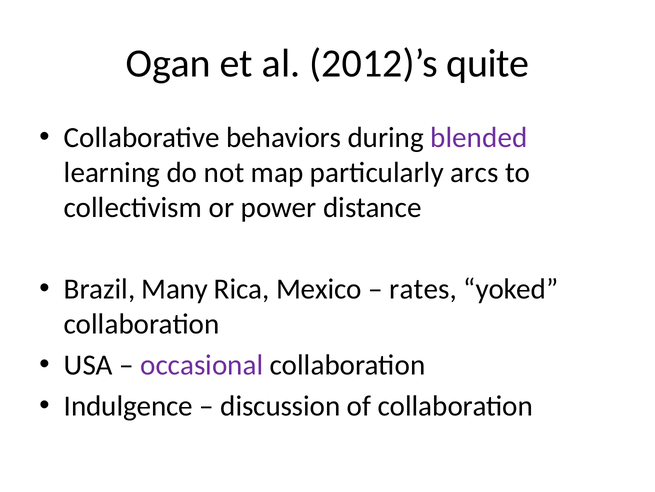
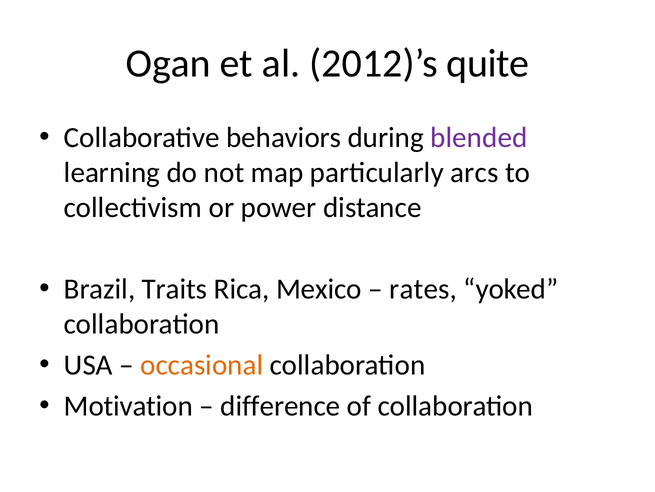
Many: Many -> Traits (175, 289)
occasional colour: purple -> orange (202, 365)
Indulgence: Indulgence -> Motivation (128, 405)
discussion: discussion -> difference (280, 405)
